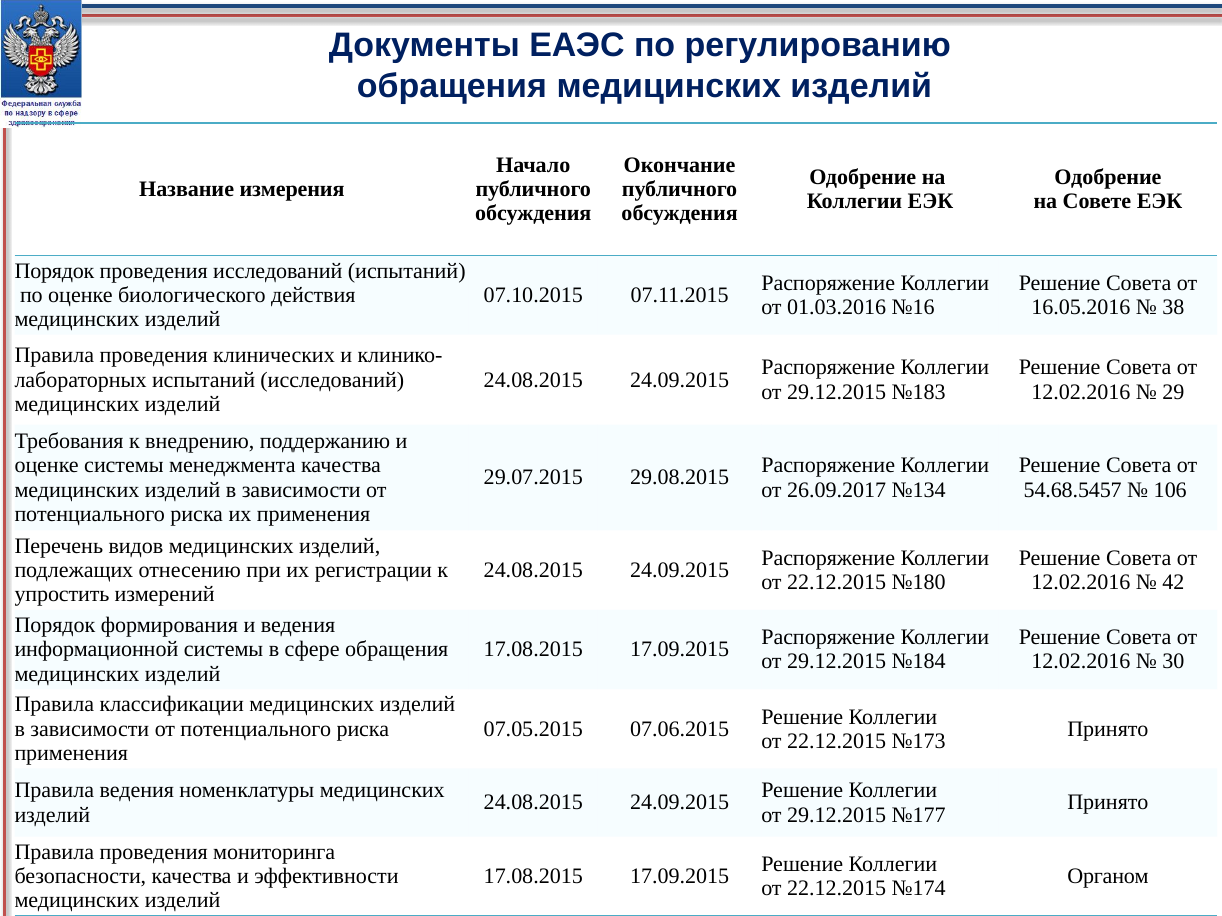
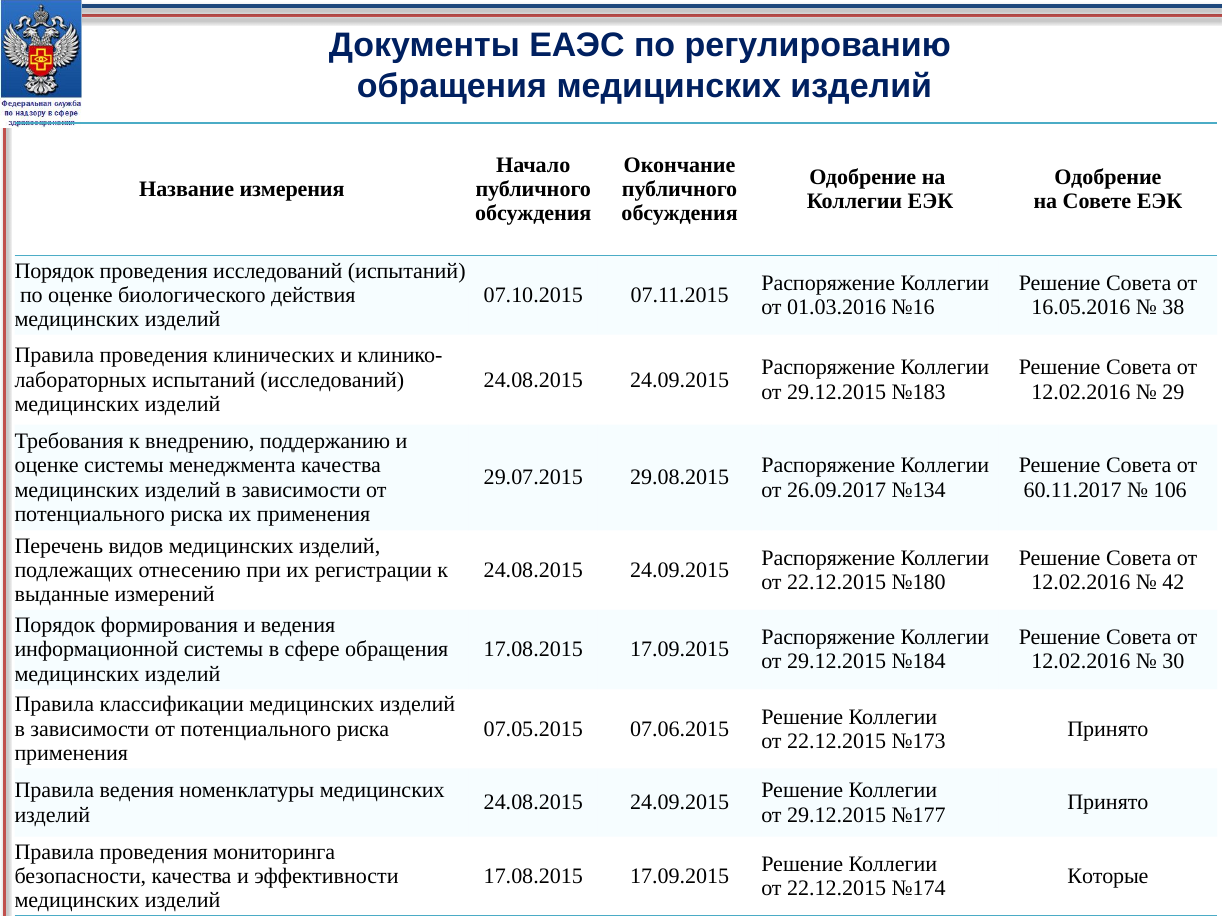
54.68.5457: 54.68.5457 -> 60.11.2017 (1073, 490)
упростить: упростить -> выданные (62, 595)
Органом: Органом -> Которые (1108, 877)
